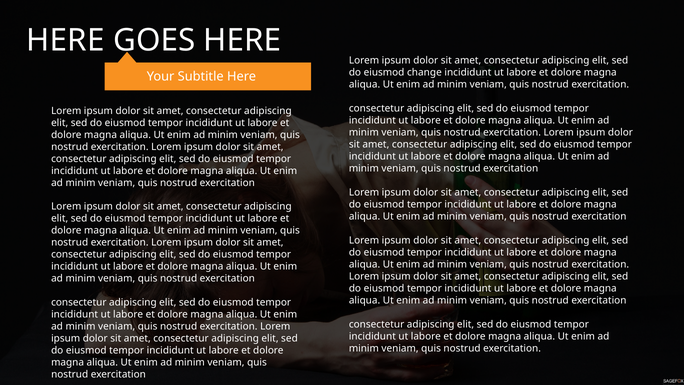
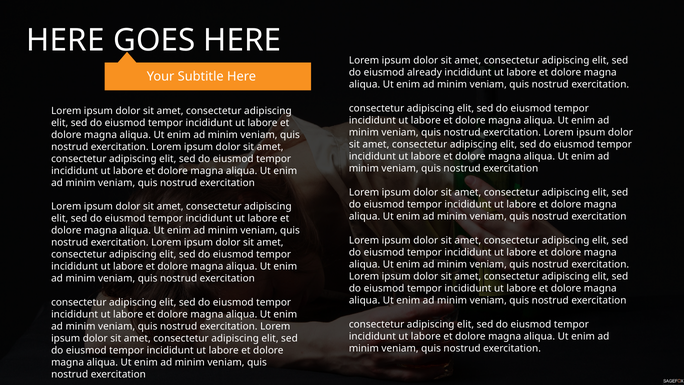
change: change -> already (424, 73)
